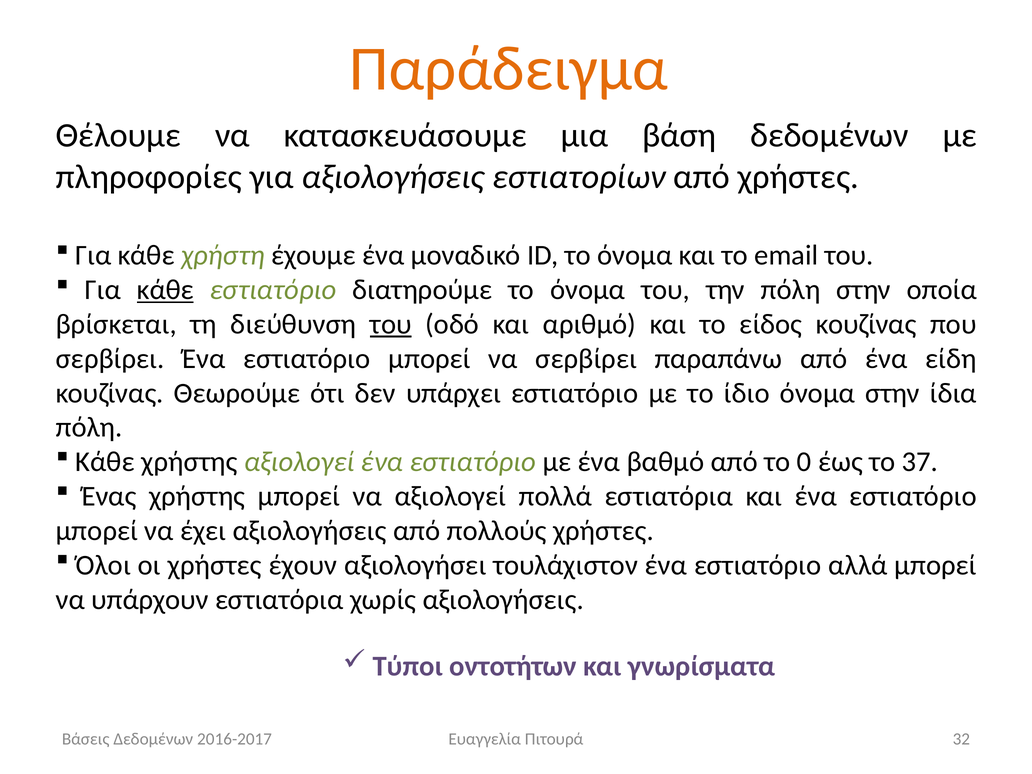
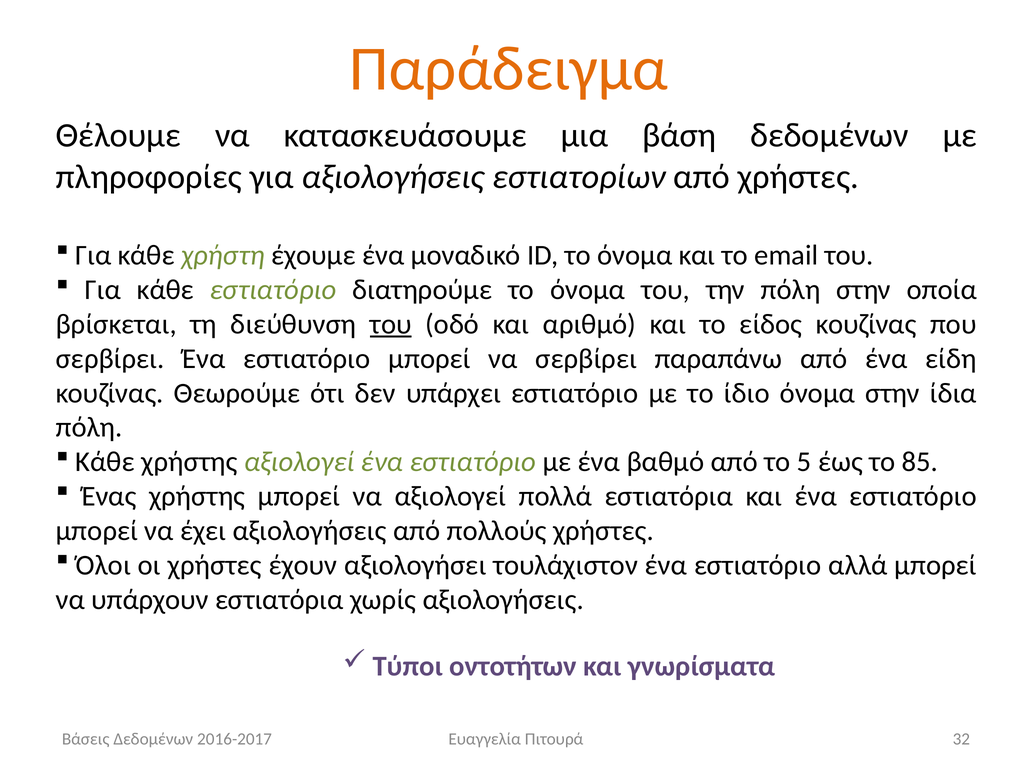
κάθε underline: present -> none (165, 290)
0: 0 -> 5 (804, 462)
37: 37 -> 85 (920, 462)
